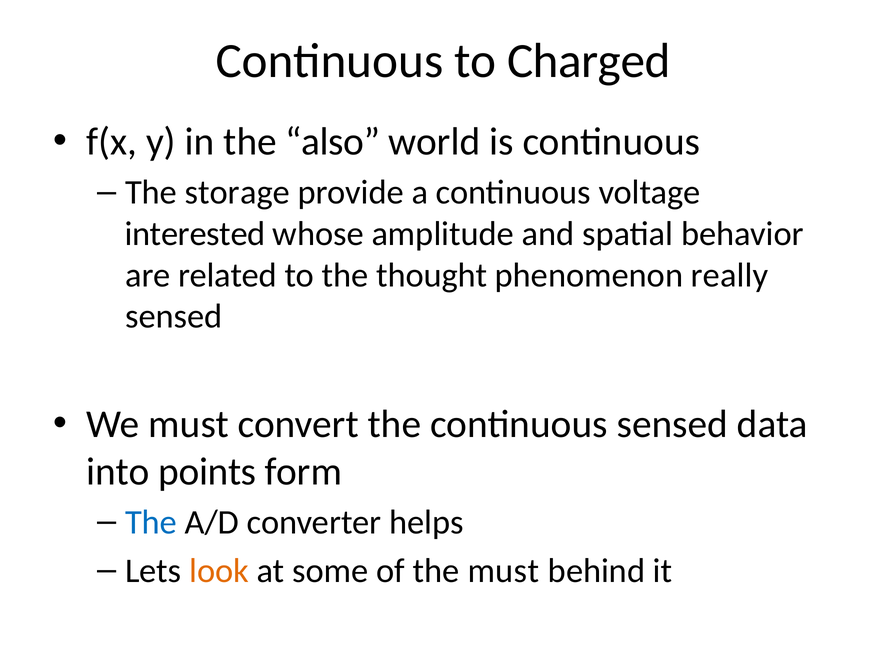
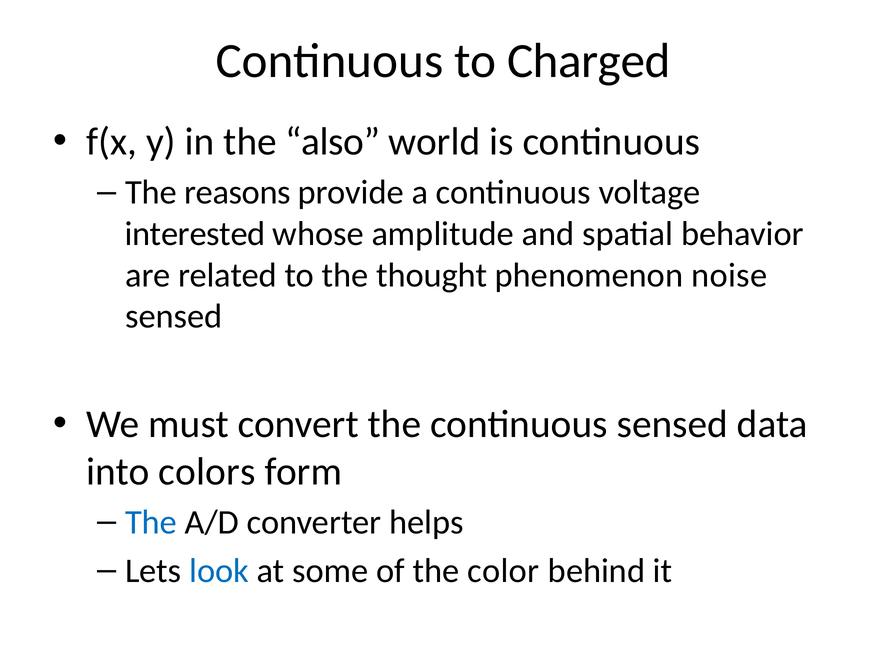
storage: storage -> reasons (238, 192)
really: really -> noise (729, 275)
points: points -> colors (207, 471)
look colour: orange -> blue (219, 570)
the must: must -> color (503, 570)
